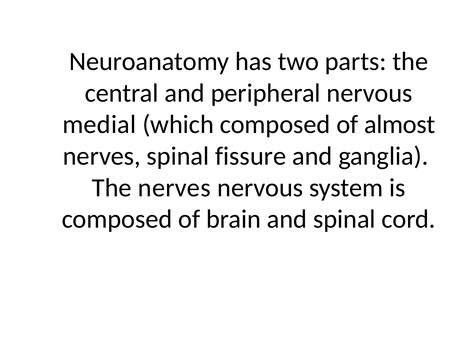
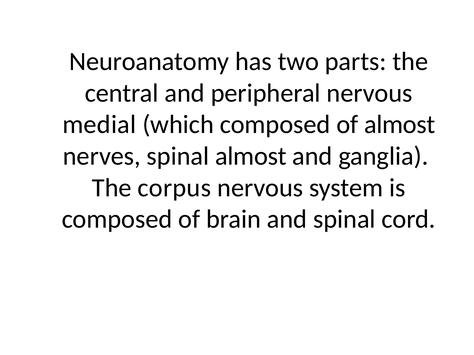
spinal fissure: fissure -> almost (251, 156)
The nerves: nerves -> corpus (174, 188)
